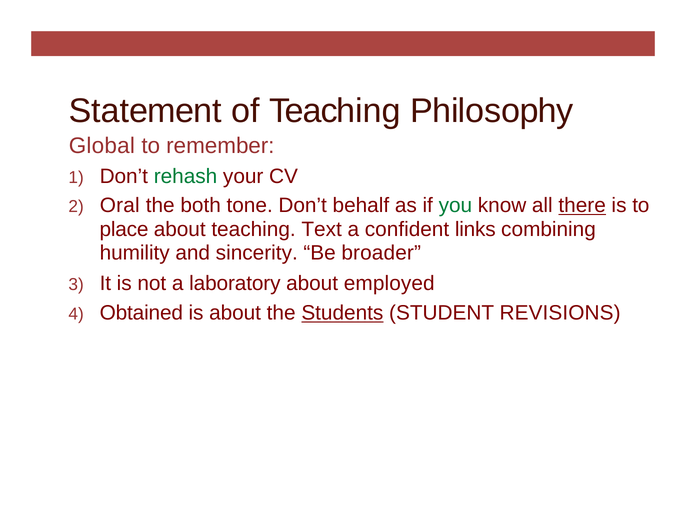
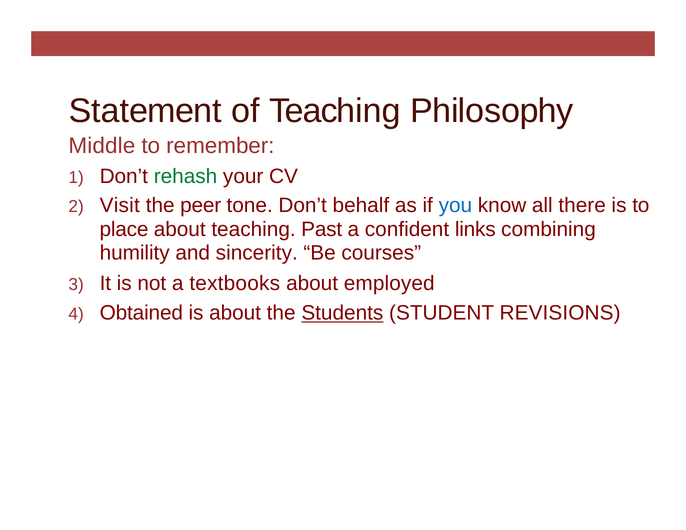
Global: Global -> Middle (102, 146)
Oral: Oral -> Visit (120, 206)
both: both -> peer (201, 206)
you colour: green -> blue (455, 206)
there underline: present -> none (582, 206)
Text: Text -> Past (322, 229)
broader: broader -> courses (381, 253)
laboratory: laboratory -> textbooks (235, 283)
